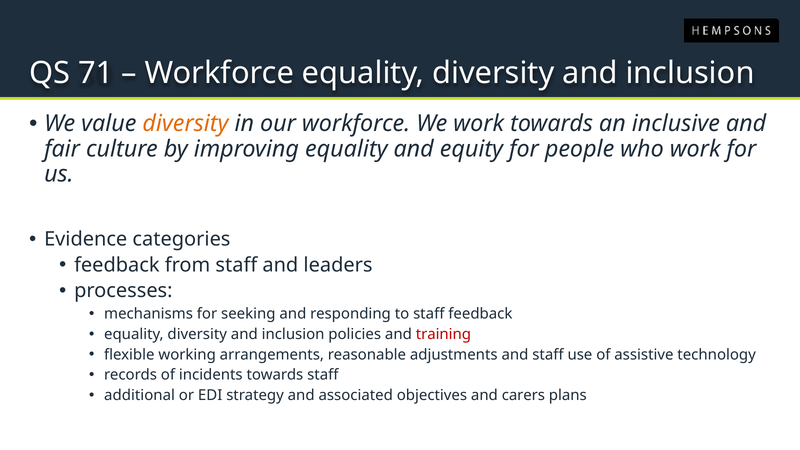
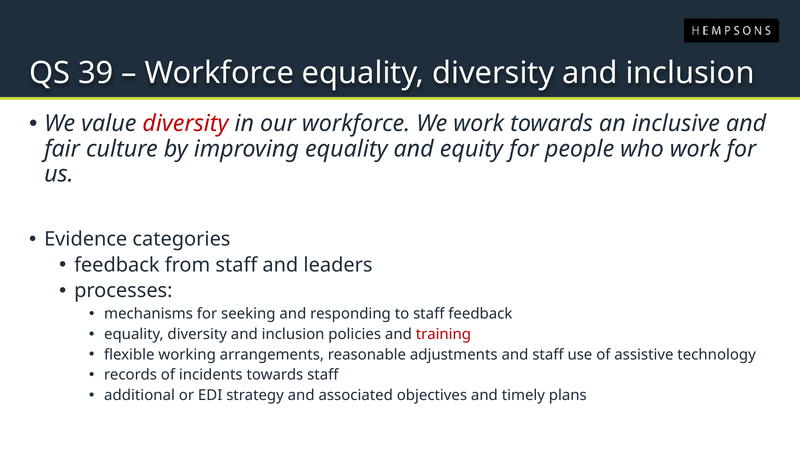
71: 71 -> 39 (96, 73)
diversity colour: orange -> red (185, 124)
carers: carers -> timely (523, 395)
